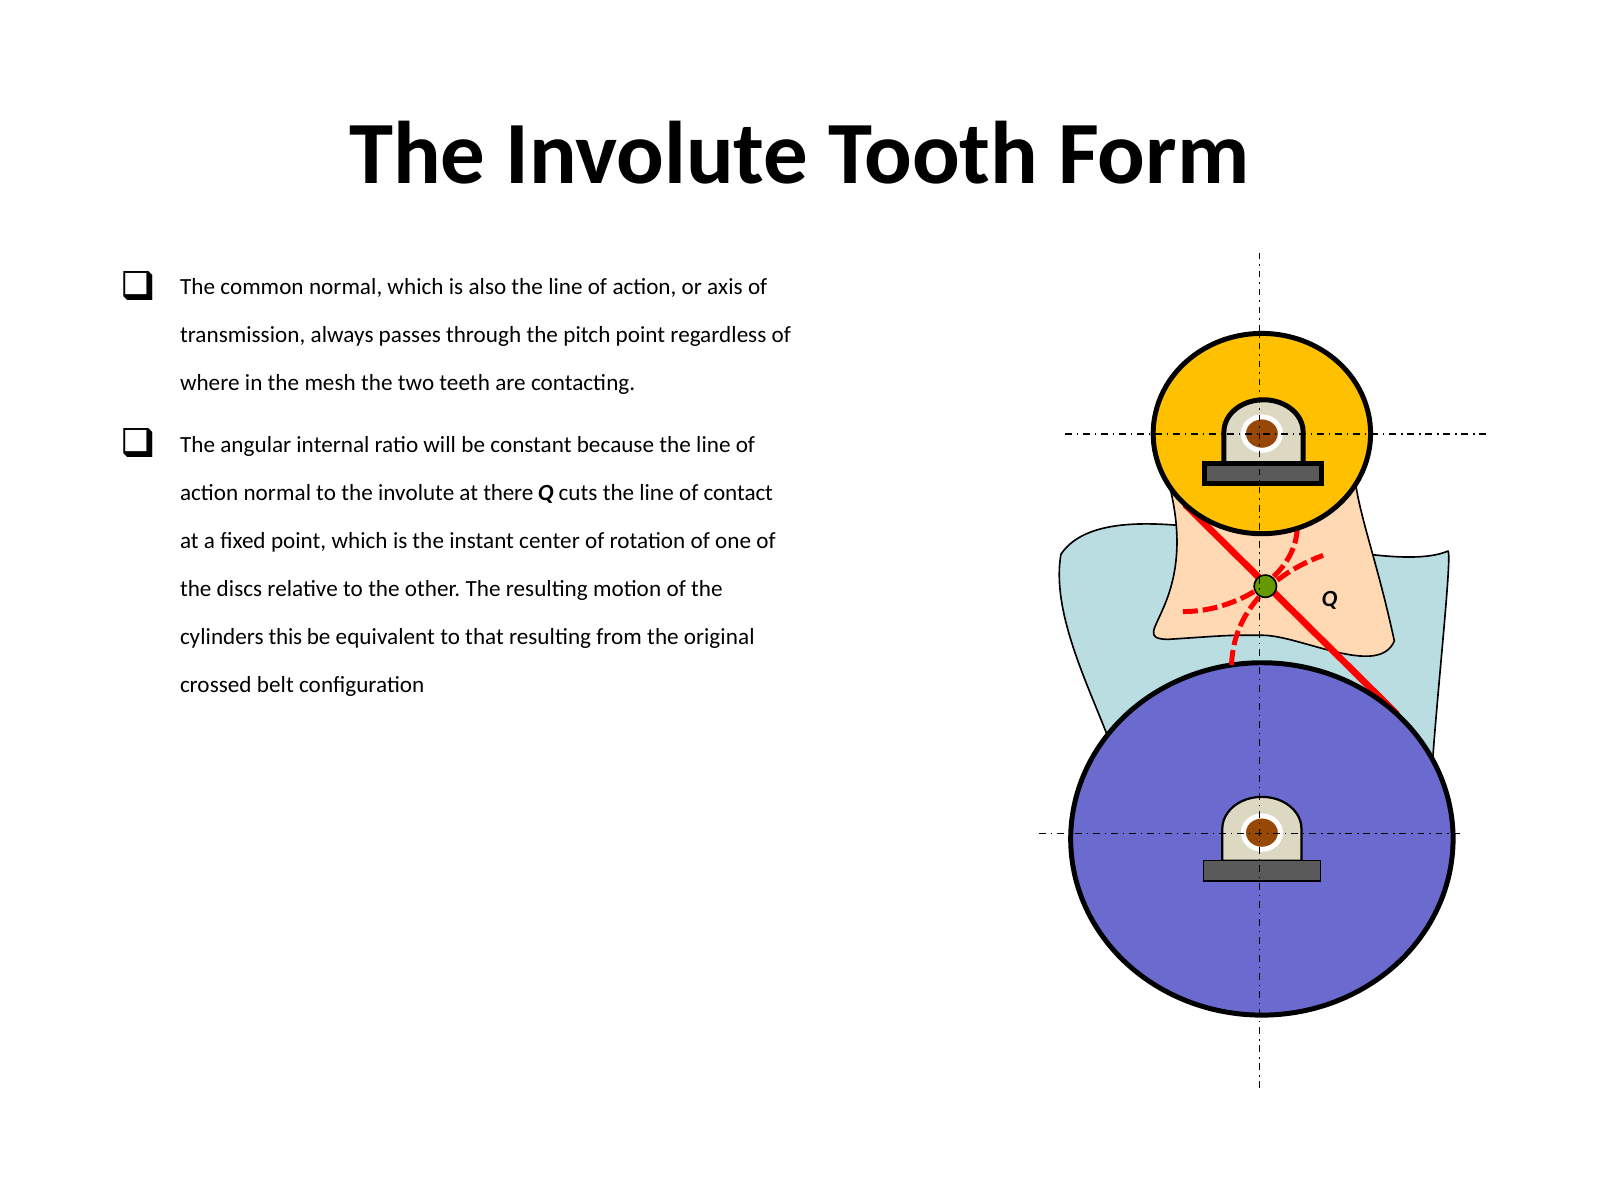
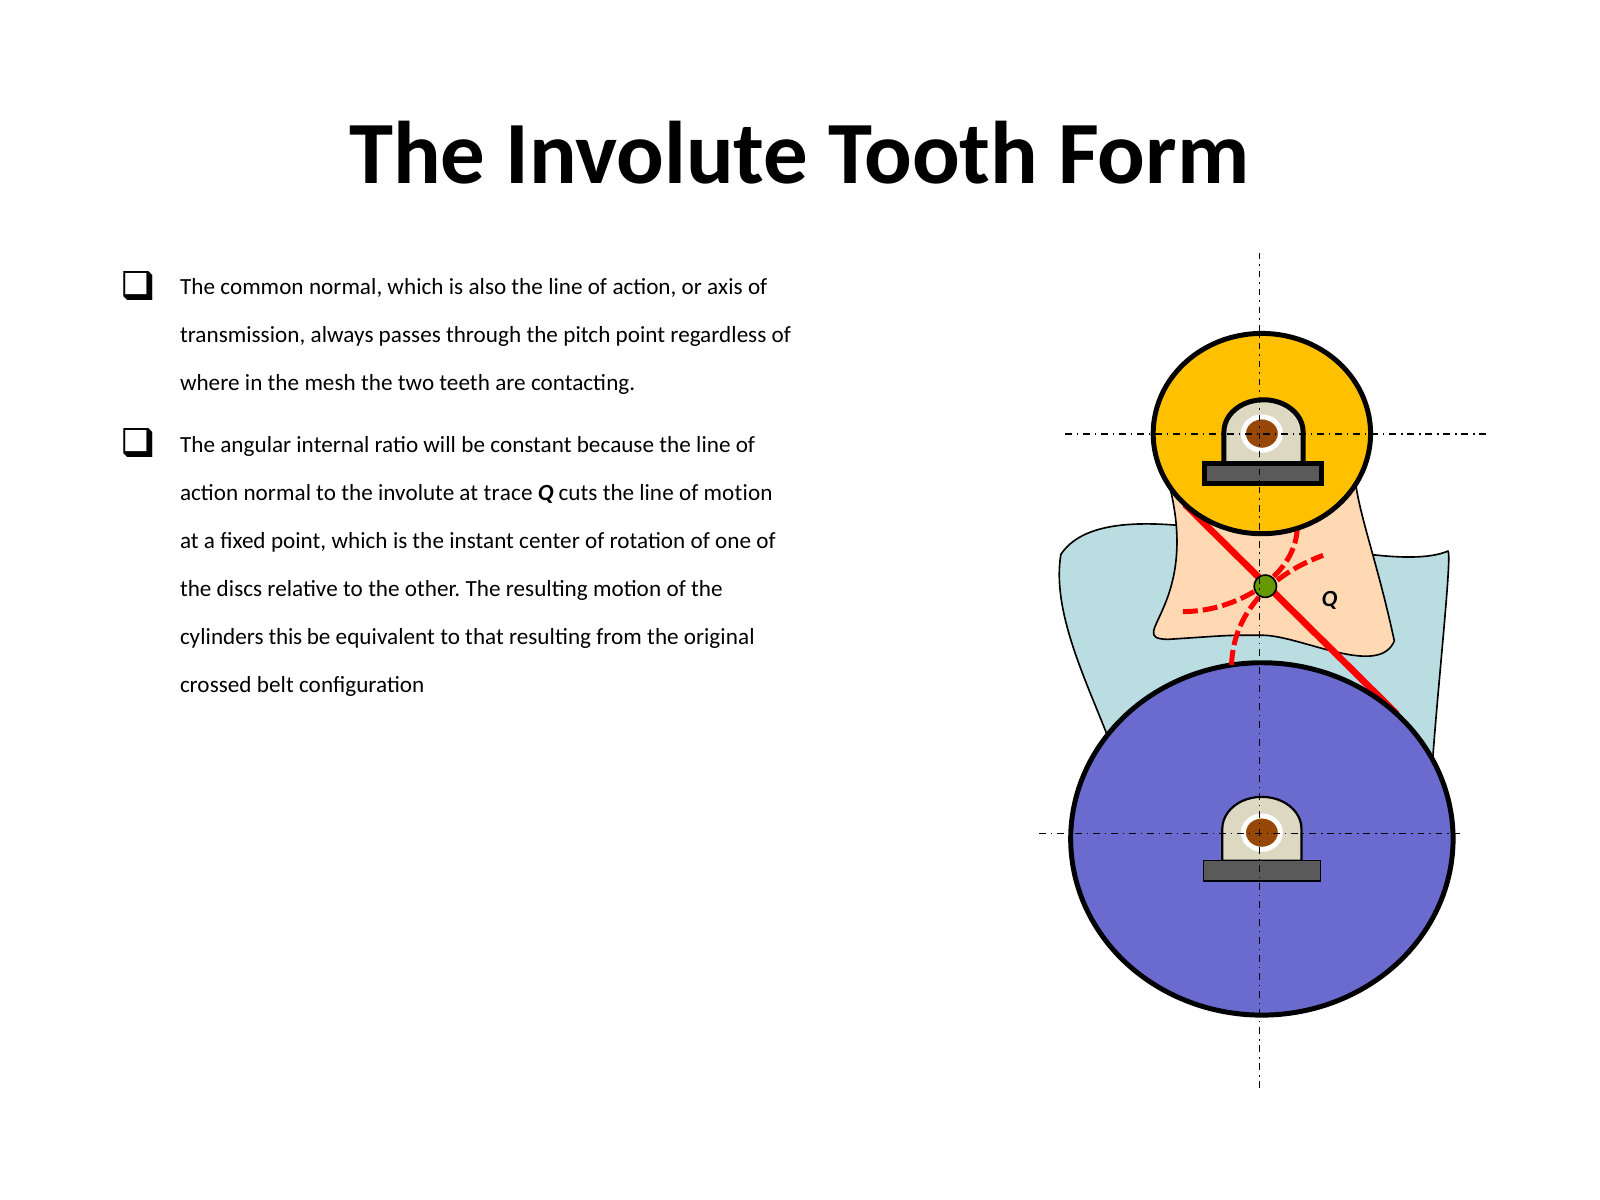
there: there -> trace (508, 493)
of contact: contact -> motion (738, 493)
